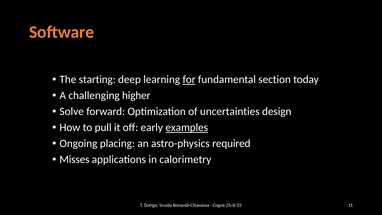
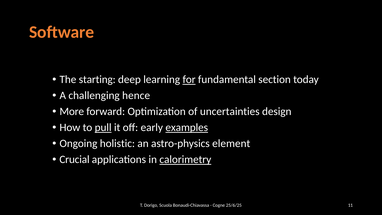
higher: higher -> hence (136, 95)
Solve: Solve -> More (72, 111)
pull underline: none -> present (103, 127)
placing: placing -> holistic (117, 143)
required: required -> element (231, 143)
Misses: Misses -> Crucial (74, 159)
calorimetry underline: none -> present (185, 159)
